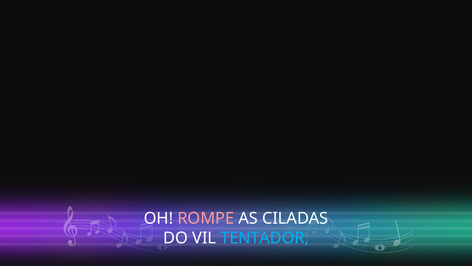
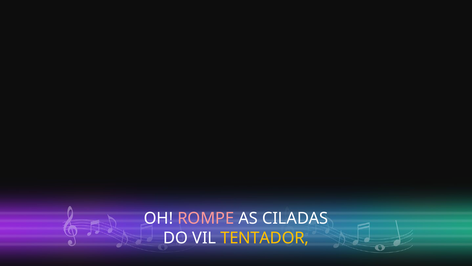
TENTADOR colour: light blue -> yellow (265, 238)
